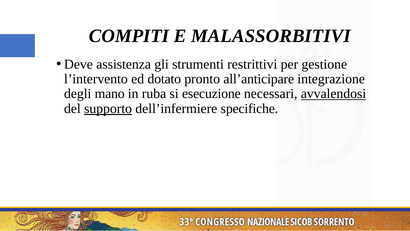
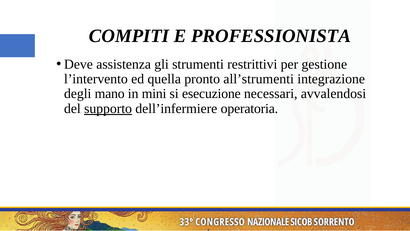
MALASSORBITIVI: MALASSORBITIVI -> PROFESSIONISTA (271, 36)
dotato: dotato -> quella (164, 79)
all’anticipare: all’anticipare -> all’strumenti (259, 79)
ruba: ruba -> mini (154, 94)
avvalendosi underline: present -> none (333, 94)
specifiche: specifiche -> operatoria (249, 108)
